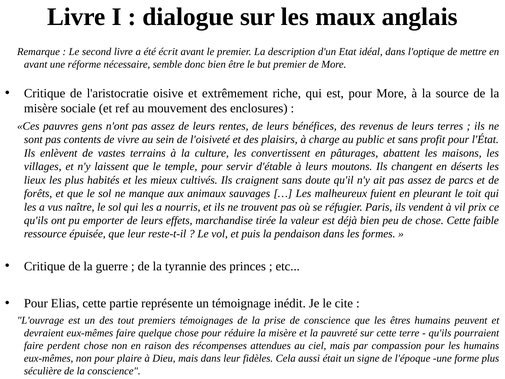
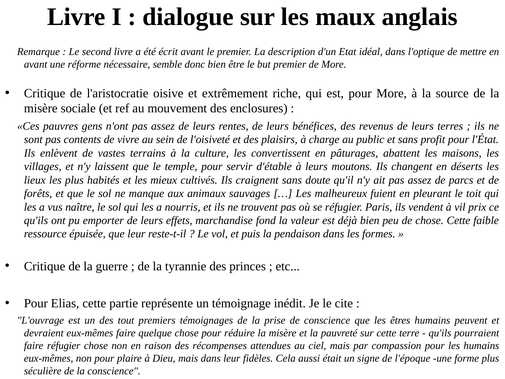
tirée: tirée -> fond (266, 220)
faire perdent: perdent -> réfugier (64, 345)
